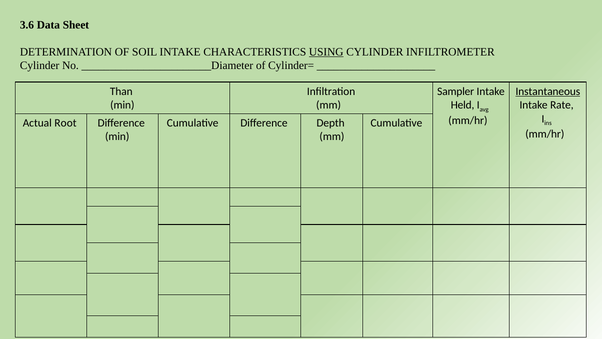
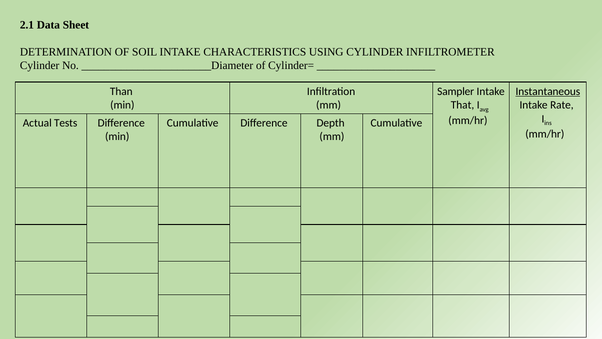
3.6: 3.6 -> 2.1 (27, 25)
USING underline: present -> none (326, 52)
Held: Held -> That (463, 105)
Root: Root -> Tests (66, 123)
